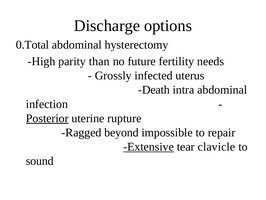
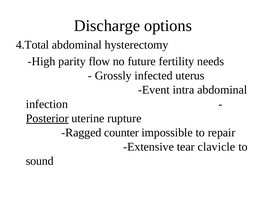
0.Total: 0.Total -> 4.Total (32, 45)
than: than -> flow (99, 61)
Death: Death -> Event (154, 90)
beyond: beyond -> counter (122, 132)
Extensive underline: present -> none (149, 146)
